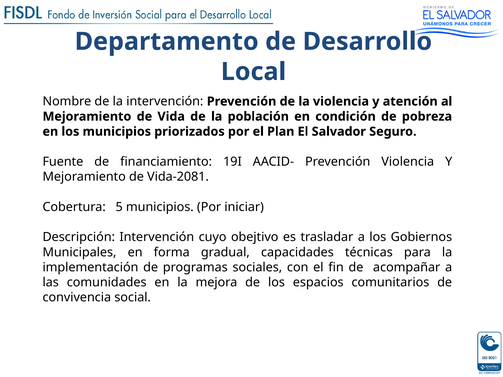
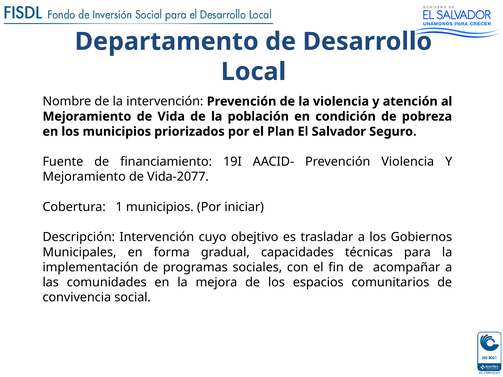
Vida-2081: Vida-2081 -> Vida-2077 (178, 177)
5: 5 -> 1 (119, 207)
